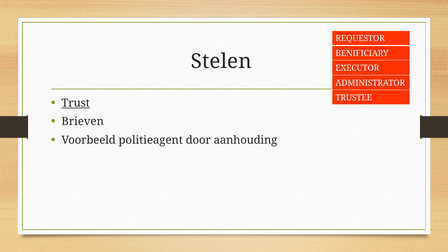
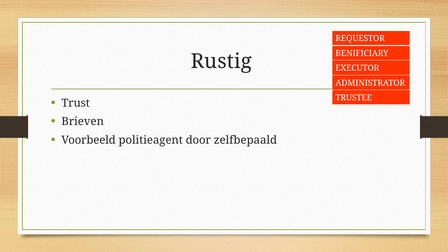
Stelen: Stelen -> Rustig (221, 61)
Trust underline: present -> none (76, 103)
aanhouding: aanhouding -> zelfbepaald (245, 140)
